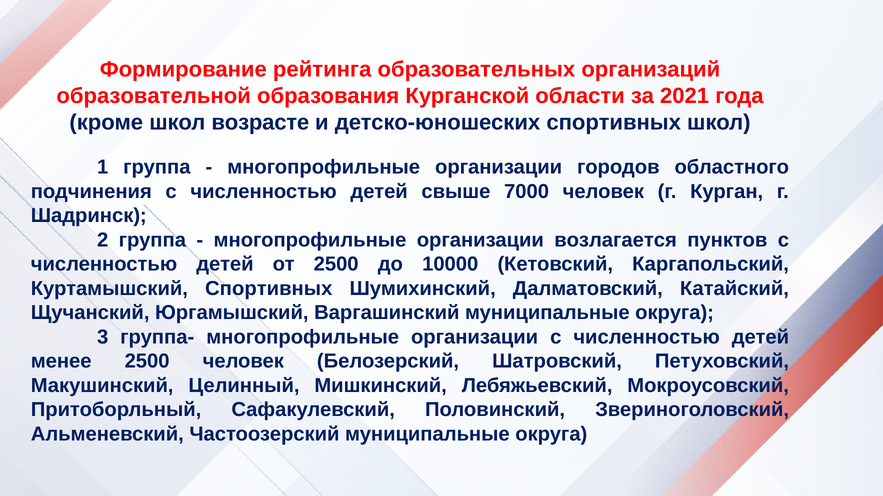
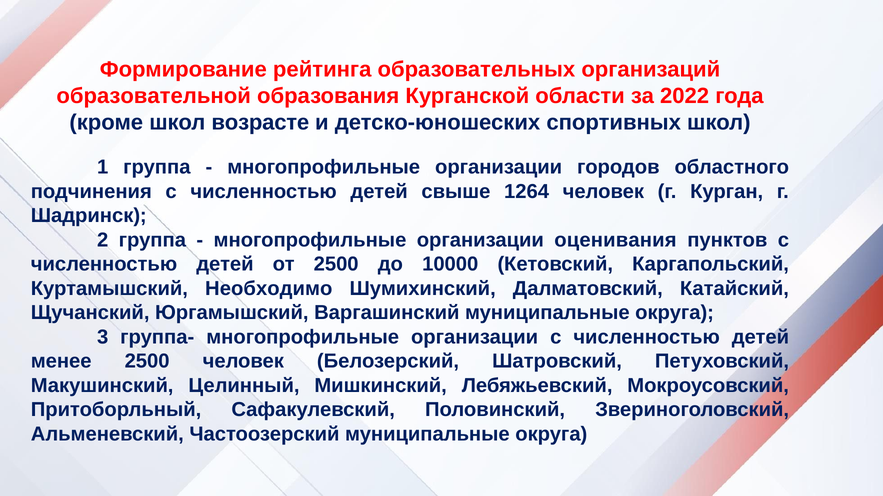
2021: 2021 -> 2022 (685, 96)
7000: 7000 -> 1264 (527, 192)
возлагается: возлагается -> оценивания (615, 240)
Куртамышский Спортивных: Спортивных -> Необходимо (269, 289)
